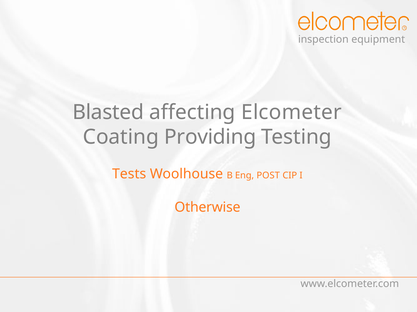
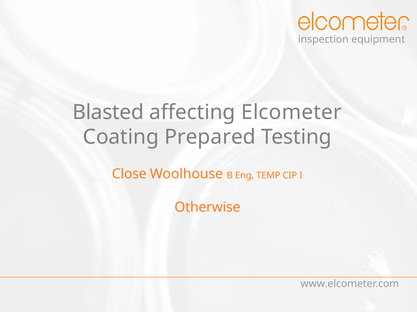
Providing: Providing -> Prepared (210, 137)
Tests: Tests -> Close (129, 174)
POST: POST -> TEMP (268, 176)
